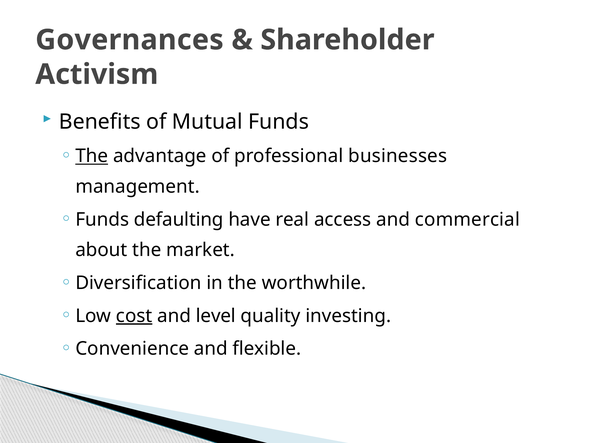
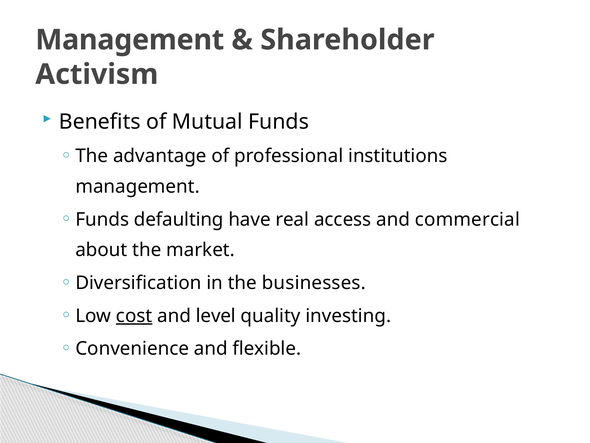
Governances: Governances -> Management (130, 40)
The underline: present -> none (92, 156)
businesses: businesses -> institutions (398, 156)
worthwhile: worthwhile -> businesses (314, 283)
